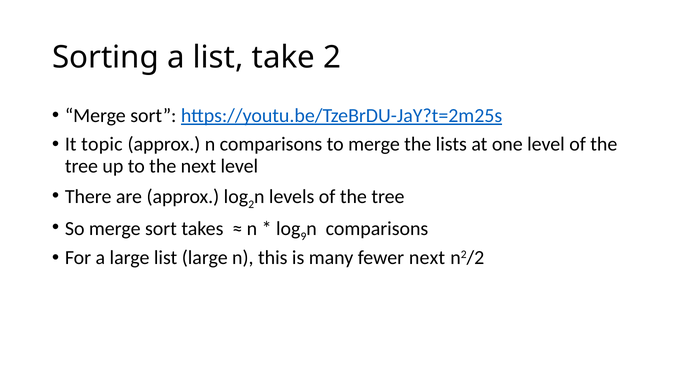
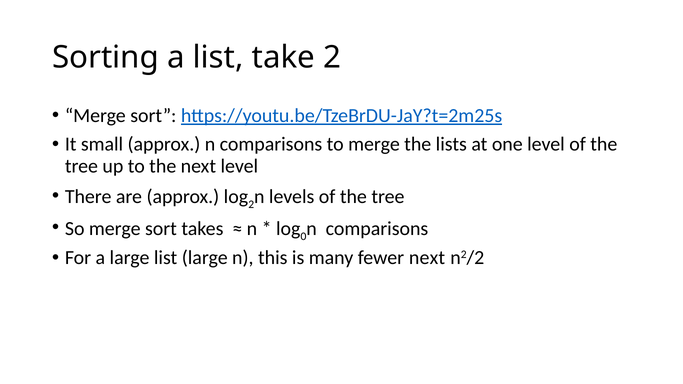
topic: topic -> small (102, 144)
9: 9 -> 0 (303, 236)
